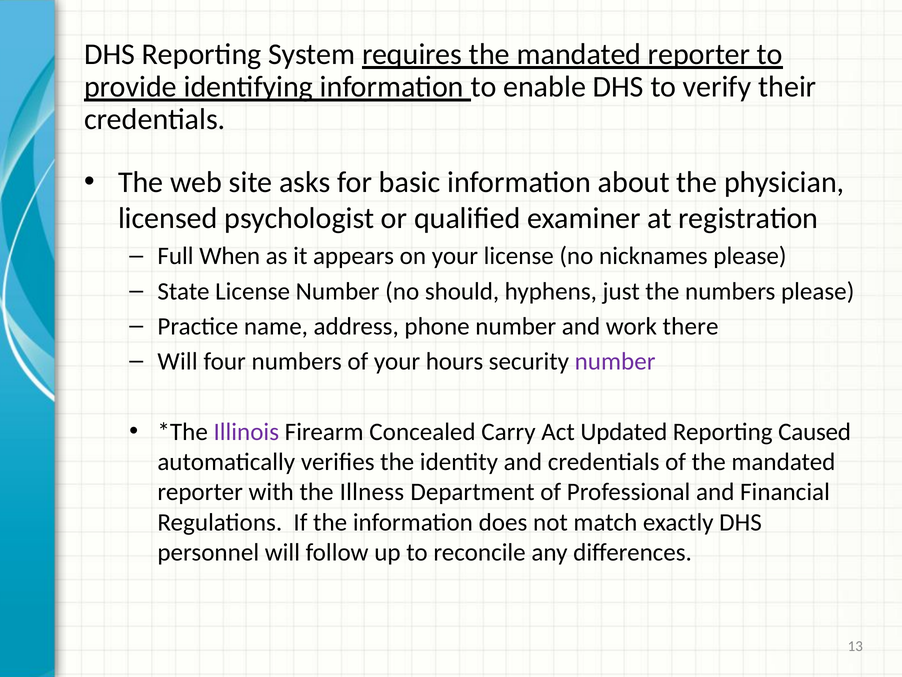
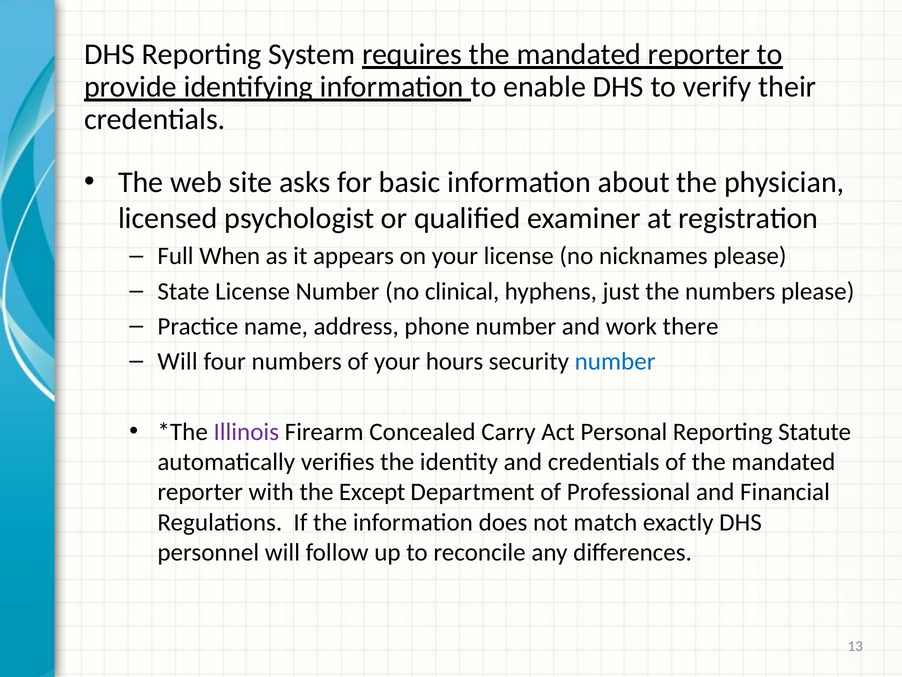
should: should -> clinical (462, 291)
number colour: purple -> blue (615, 361)
Updated: Updated -> Personal (624, 432)
Caused: Caused -> Statute (815, 432)
Illness: Illness -> Except (372, 492)
